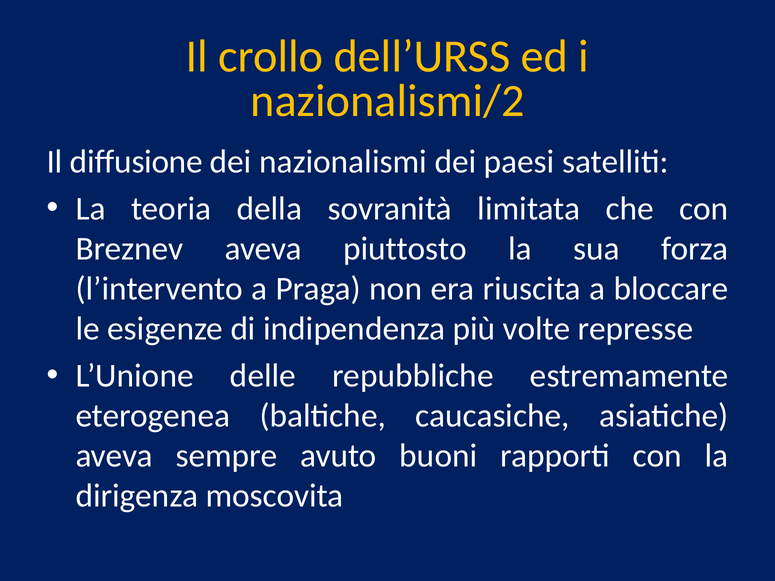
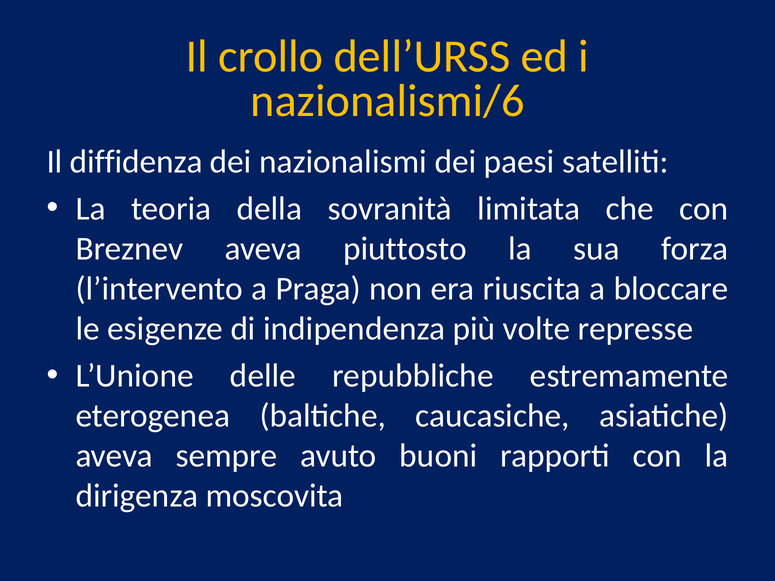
nazionalismi/2: nazionalismi/2 -> nazionalismi/6 (387, 101)
diffusione: diffusione -> diffidenza (136, 162)
